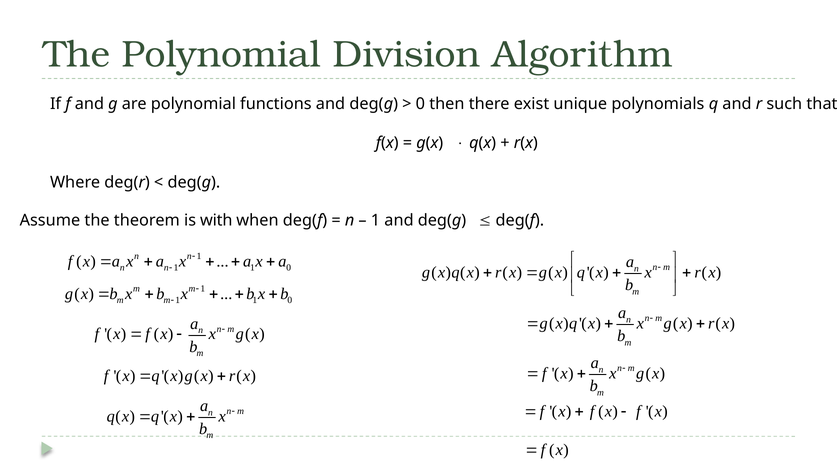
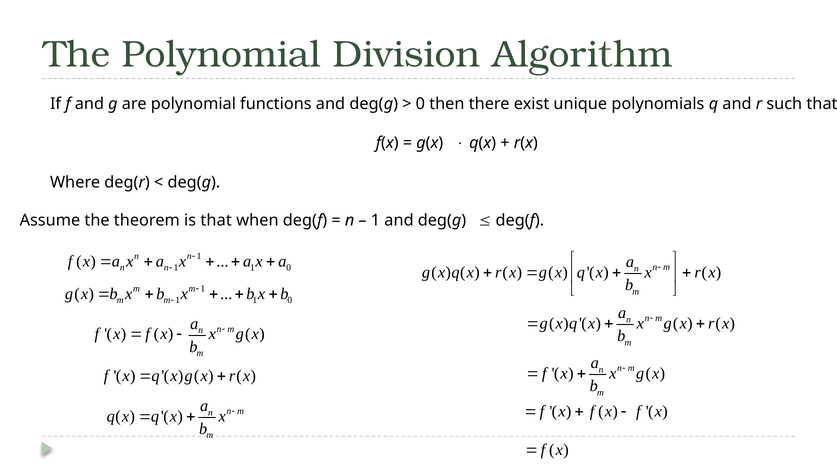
is with: with -> that (216, 220)
